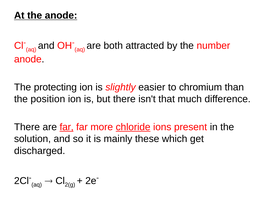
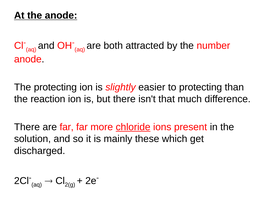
to chromium: chromium -> protecting (201, 87)
position: position -> reaction (48, 99)
far underline: present -> none (67, 127)
